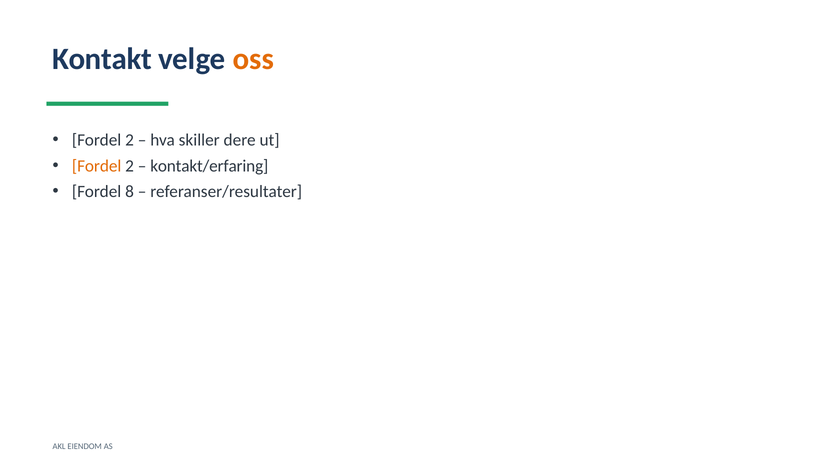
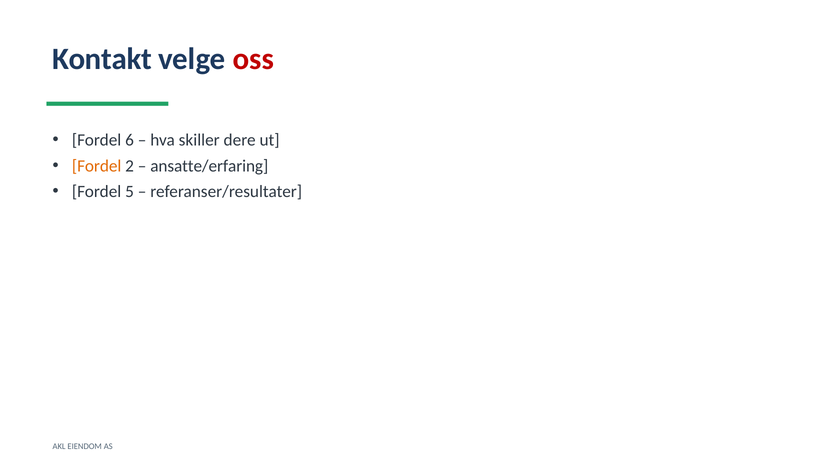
oss colour: orange -> red (253, 59)
2: 2 -> 6 (130, 140)
kontakt/erfaring: kontakt/erfaring -> ansatte/erfaring (209, 166)
8: 8 -> 5 (130, 192)
